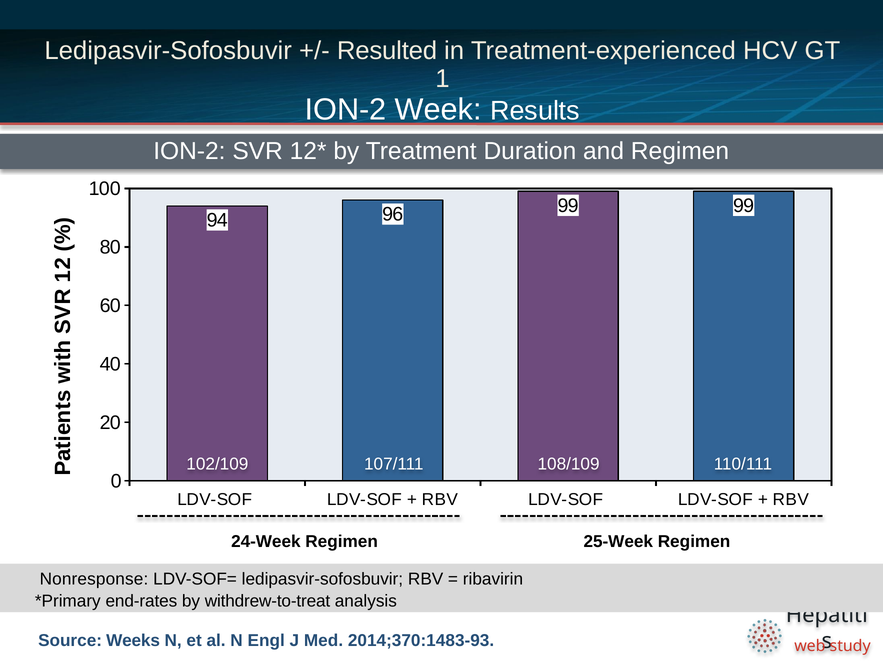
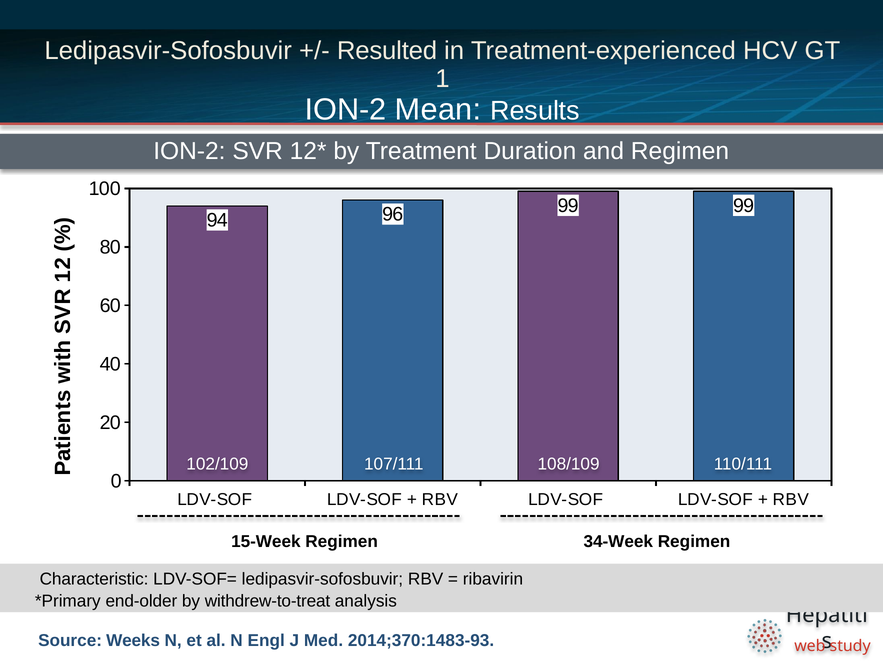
Week: Week -> Mean (438, 110)
24-Week: 24-Week -> 15-Week (266, 542)
25-Week: 25-Week -> 34-Week (618, 542)
Nonresponse: Nonresponse -> Characteristic (94, 579)
end-rates: end-rates -> end-older (141, 601)
